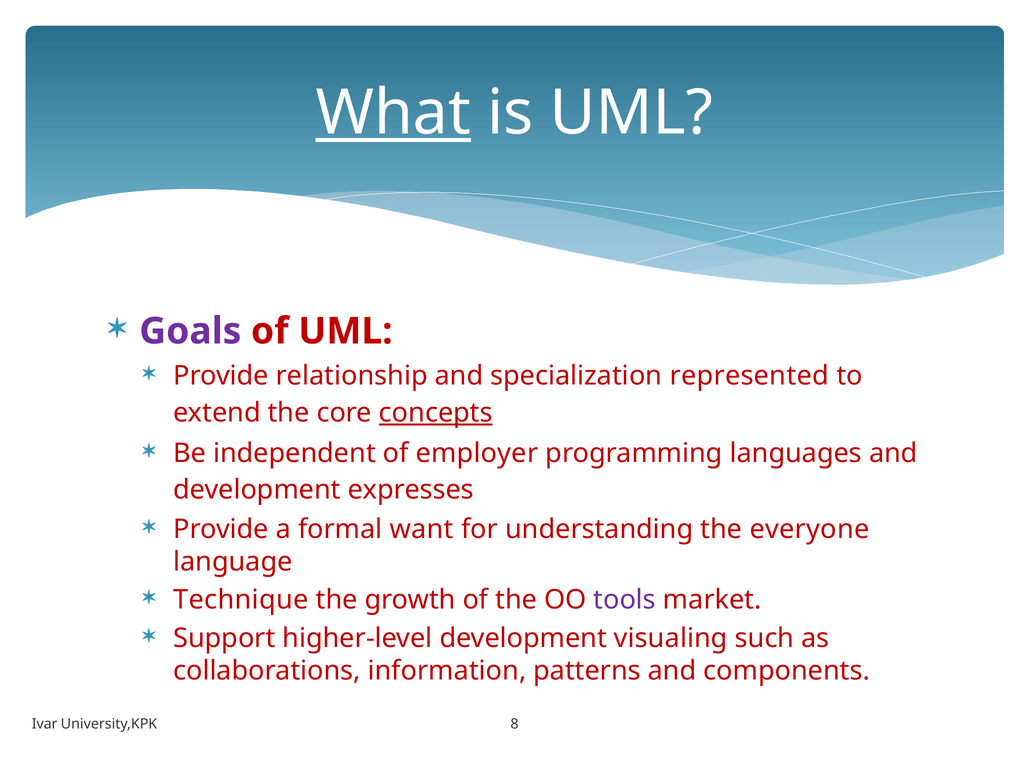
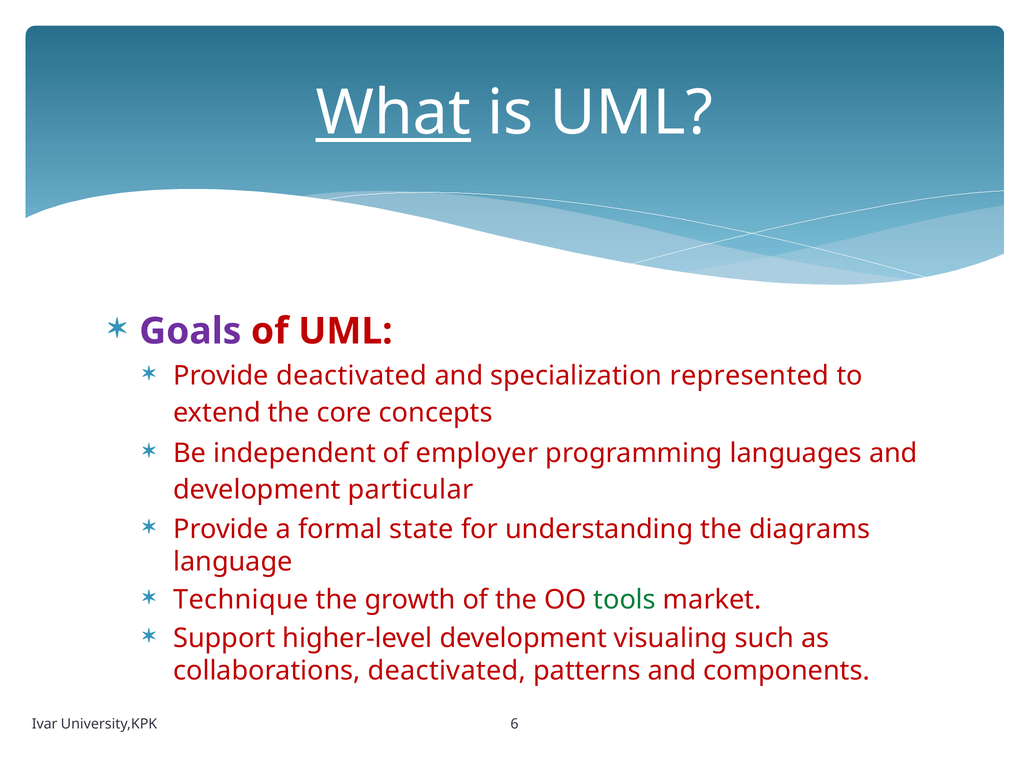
Provide relationship: relationship -> deactivated (352, 376)
concepts underline: present -> none (436, 413)
expresses: expresses -> particular (411, 490)
want: want -> state (422, 529)
everyone: everyone -> diagrams (810, 529)
tools colour: purple -> green (625, 600)
collaborations information: information -> deactivated (447, 671)
8: 8 -> 6 (515, 724)
